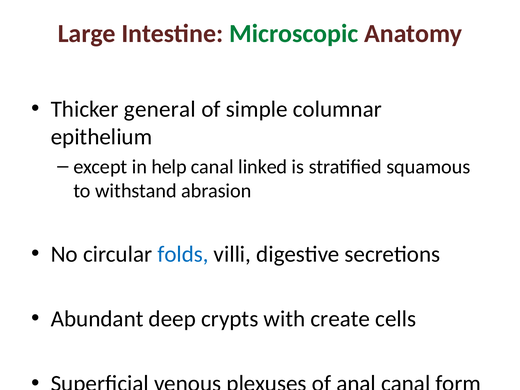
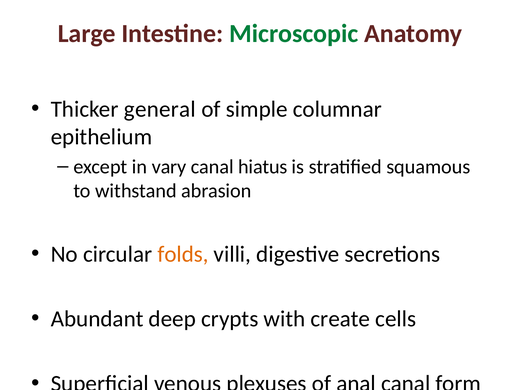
help: help -> vary (169, 167)
linked: linked -> hiatus (263, 167)
folds colour: blue -> orange (183, 254)
